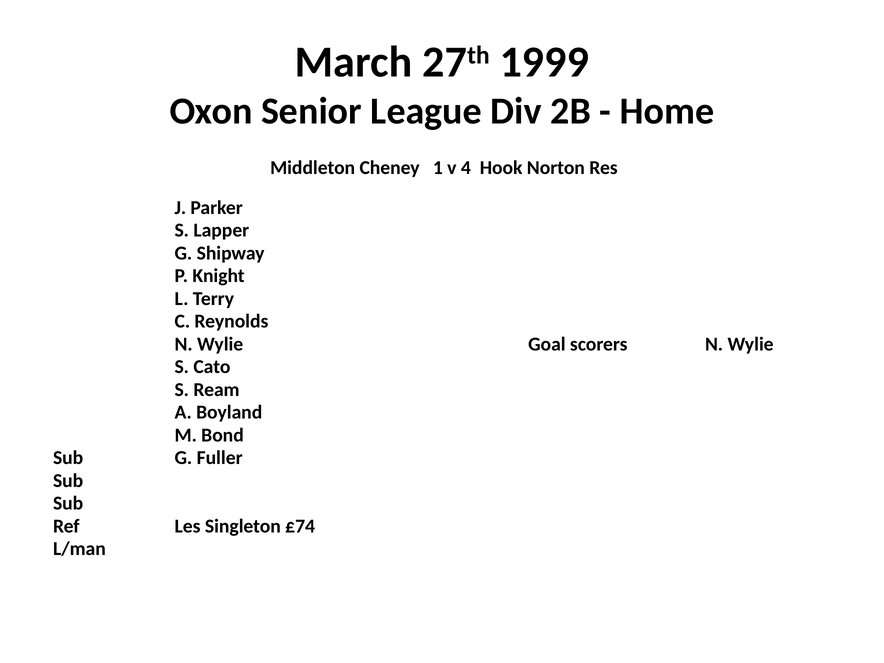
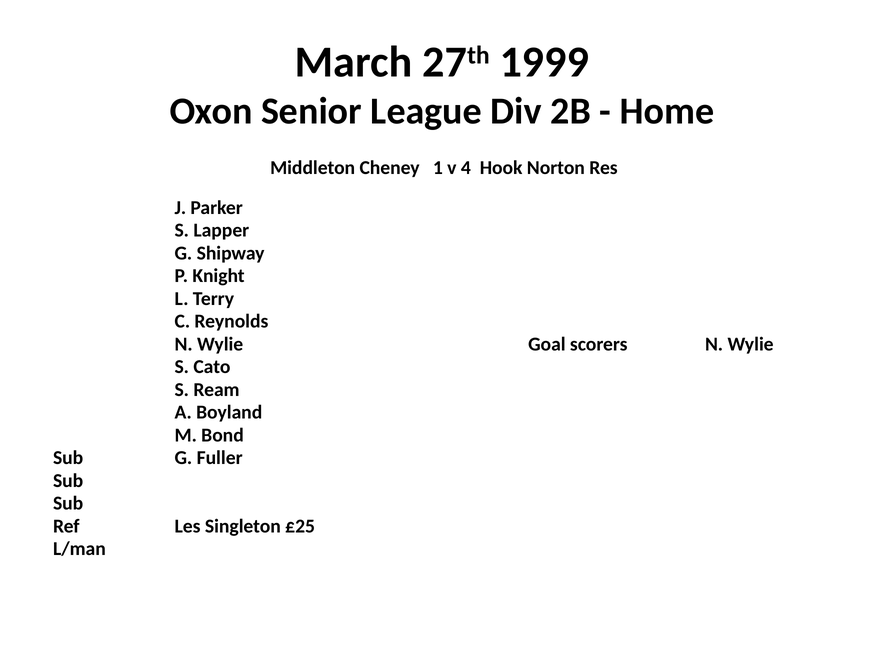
£74: £74 -> £25 (300, 526)
